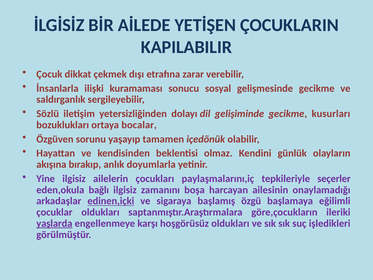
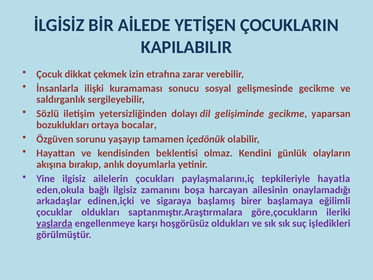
dışı: dışı -> izin (137, 74)
kusurları: kusurları -> yaparsan (331, 114)
seçerler: seçerler -> hayatla (334, 179)
edinen,içki underline: present -> none (111, 201)
özgü: özgü -> birer (251, 201)
